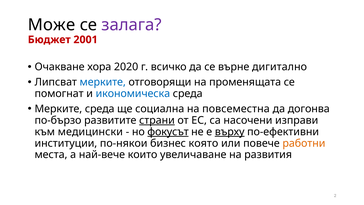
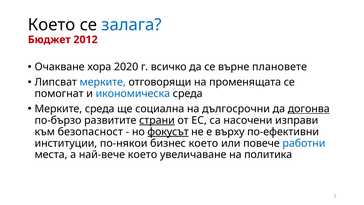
Може: Може -> Което (52, 25)
залага colour: purple -> blue (132, 25)
2001: 2001 -> 2012 (86, 40)
дигитално: дигитално -> плановете (280, 67)
повсеместна: повсеместна -> дългосрочни (236, 109)
догонва underline: none -> present (309, 109)
медицински: медицински -> безопасност (90, 132)
върху underline: present -> none (230, 132)
бизнес която: която -> което (203, 143)
работни colour: orange -> blue (304, 143)
най-вече които: които -> което (142, 155)
развития: развития -> политика (268, 155)
